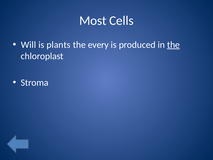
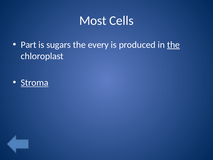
Will: Will -> Part (29, 45)
plants: plants -> sugars (59, 45)
Stroma underline: none -> present (35, 83)
